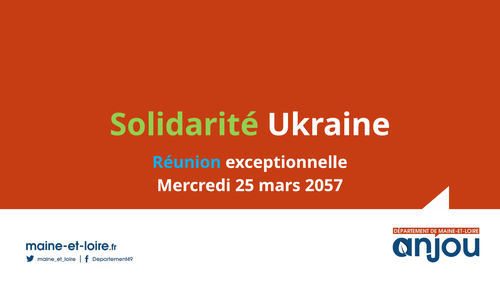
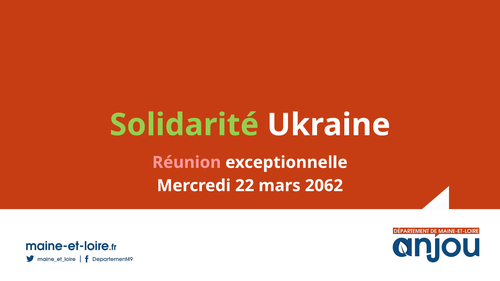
Réunion colour: light blue -> pink (187, 163)
25: 25 -> 22 (245, 186)
2057: 2057 -> 2062 (324, 186)
